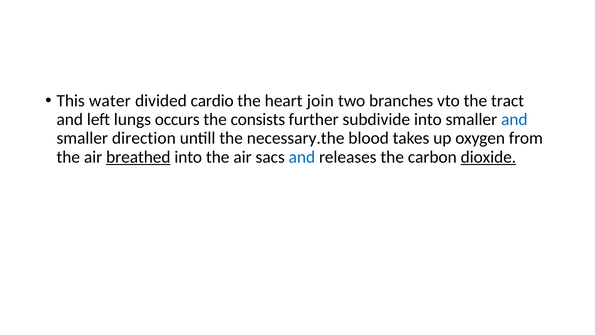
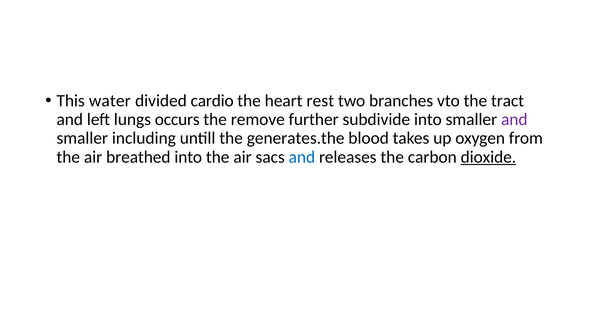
join: join -> rest (320, 101)
consists: consists -> remove (258, 119)
and colour: blue -> purple (514, 119)
direction: direction -> including (144, 138)
necessary.the: necessary.the -> generates.the (296, 138)
breathed underline: present -> none (138, 157)
